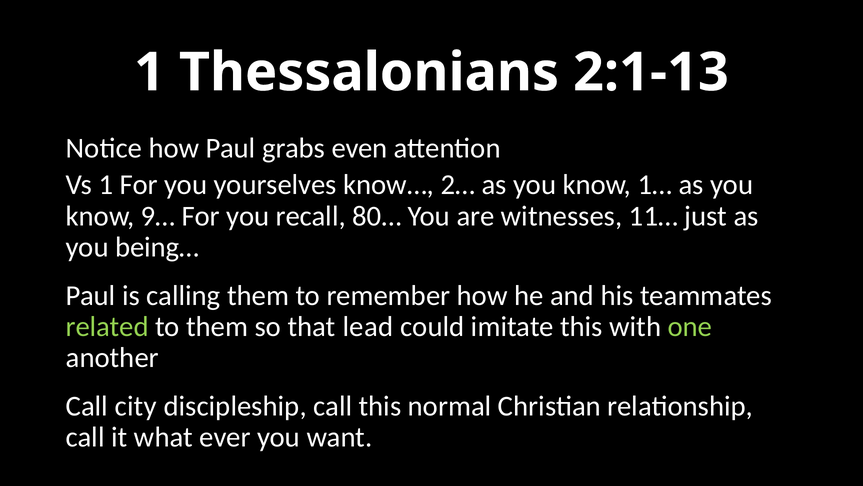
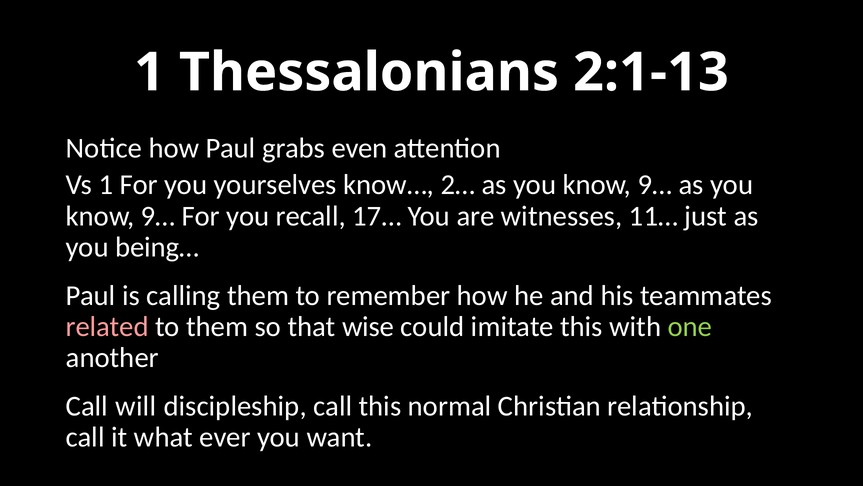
1…: 1… -> 9… (655, 185)
80…: 80… -> 17… (377, 216)
related colour: light green -> pink (107, 326)
lead: lead -> wise (368, 326)
city: city -> will (136, 406)
